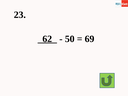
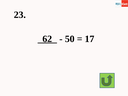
69: 69 -> 17 (90, 39)
